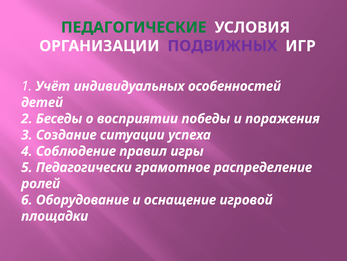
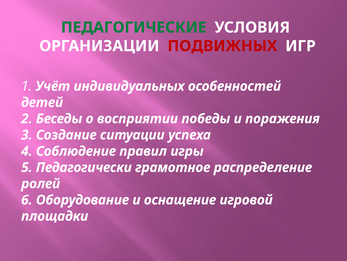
ПОДВИЖНЫХ colour: purple -> red (222, 46)
